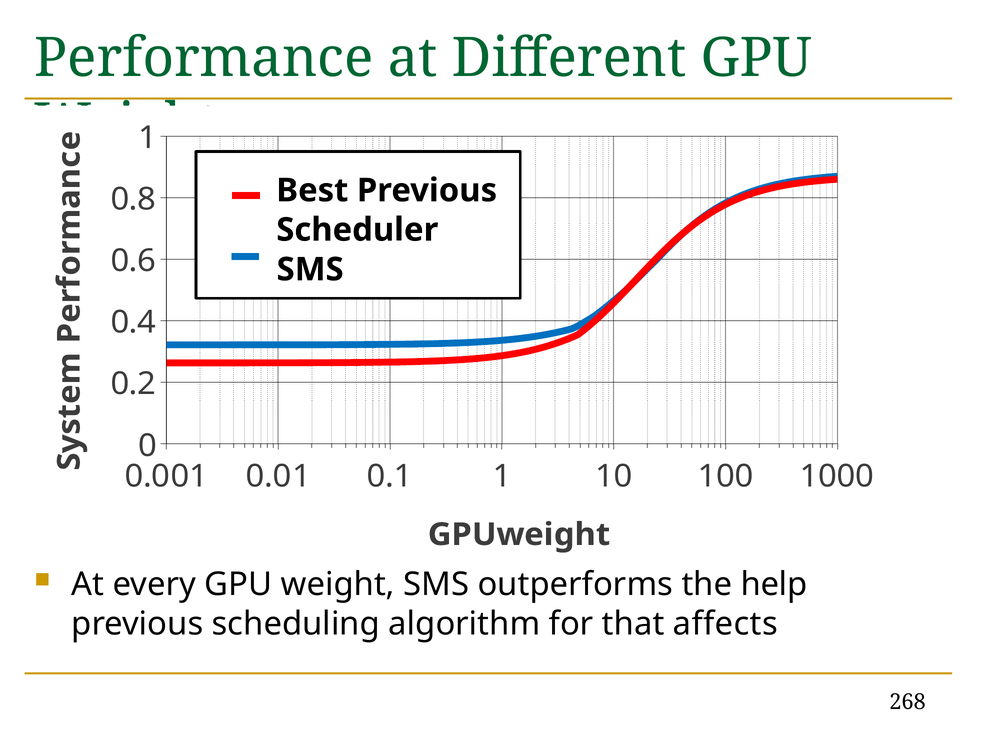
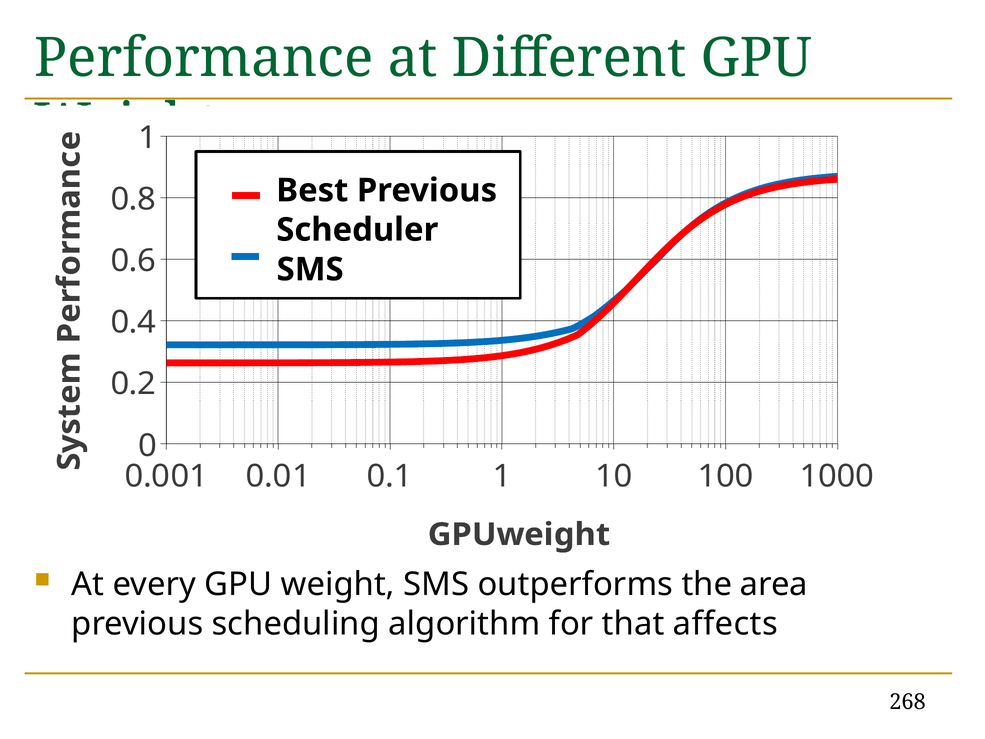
help: help -> area (774, 584)
